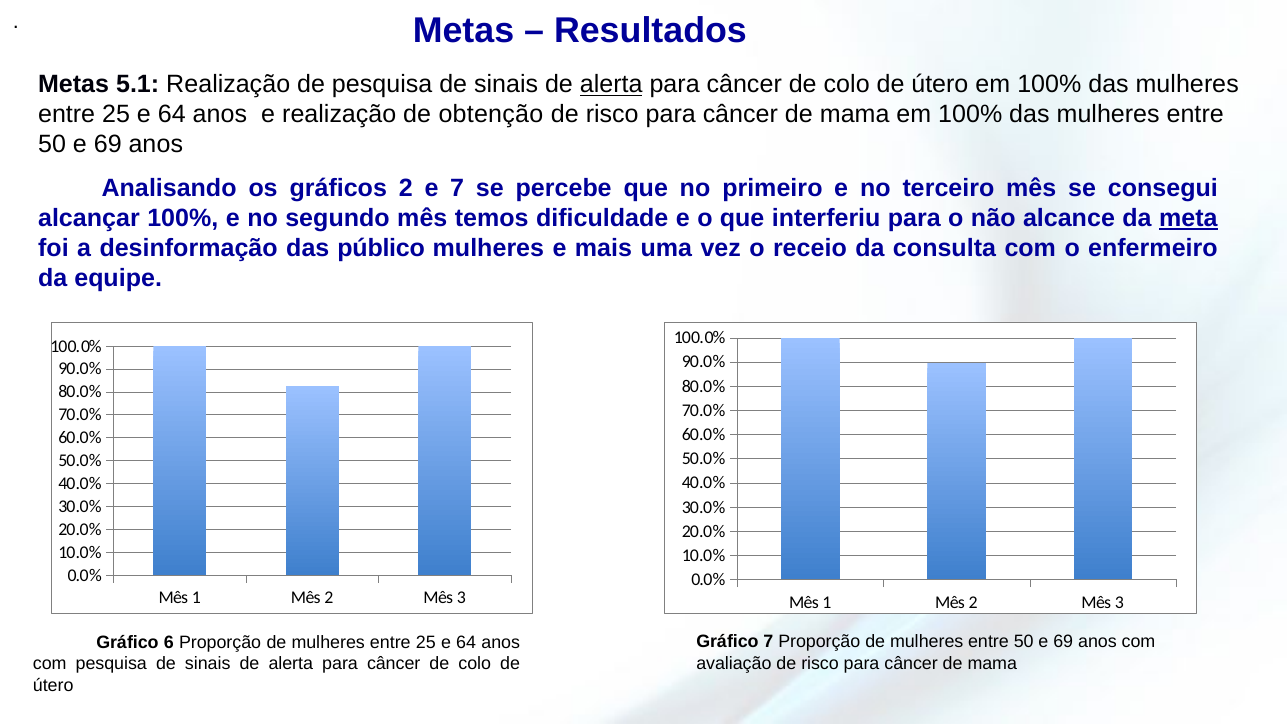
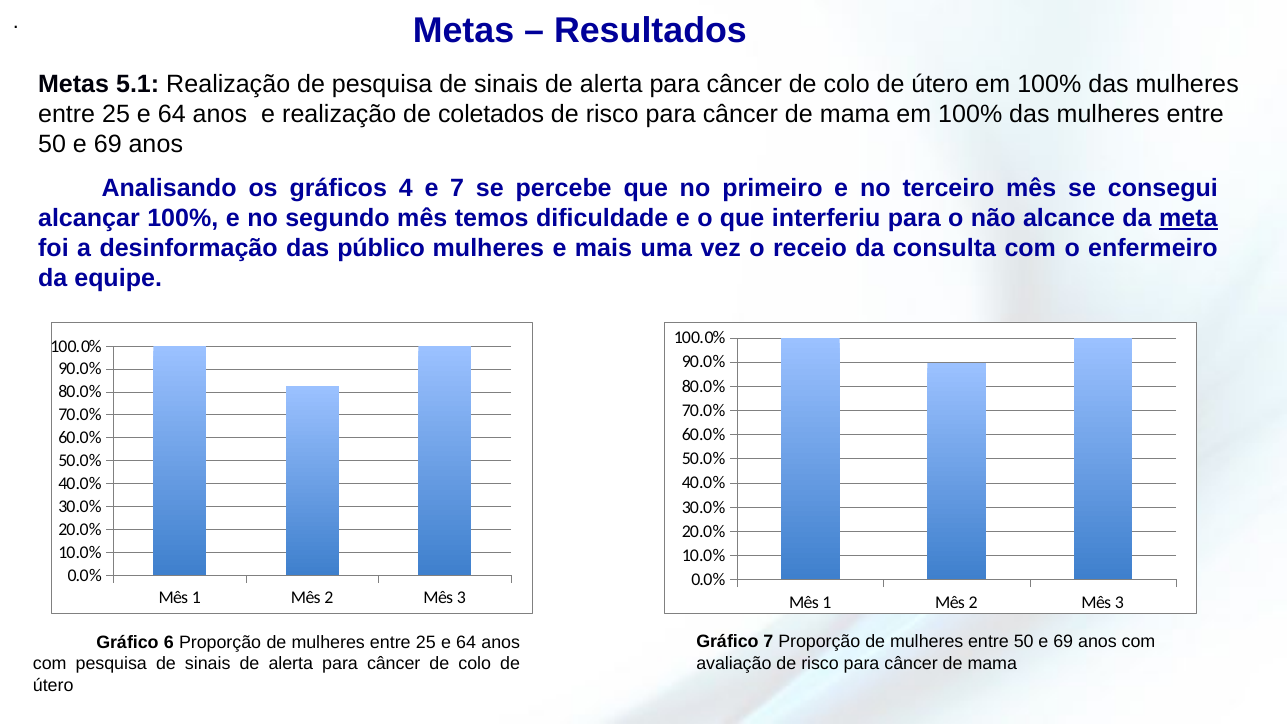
alerta underline: present -> none (611, 85)
obtenção: obtenção -> coletados (491, 115)
gráficos 2: 2 -> 4 (406, 188)
